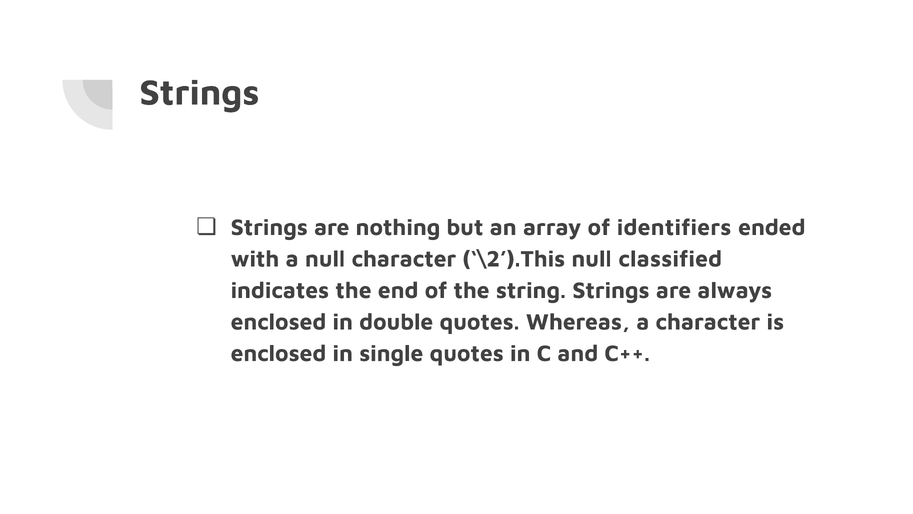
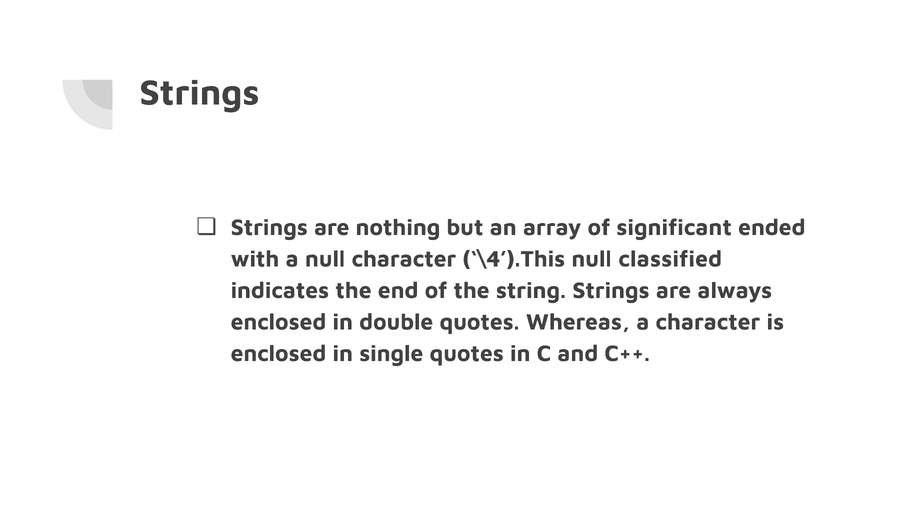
identifiers: identifiers -> significant (674, 227)
\2’).This: \2’).This -> \4’).This (514, 259)
